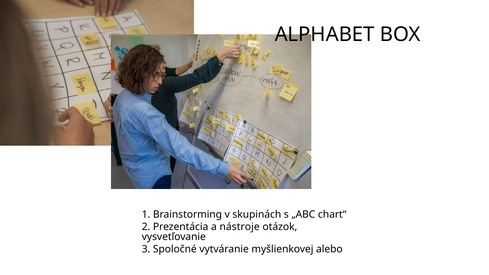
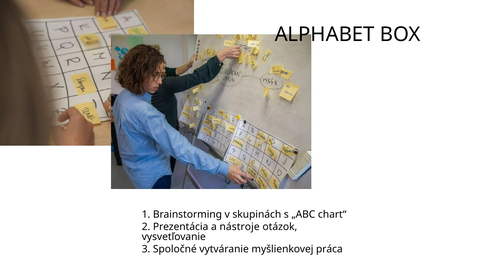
alebo: alebo -> práca (329, 249)
